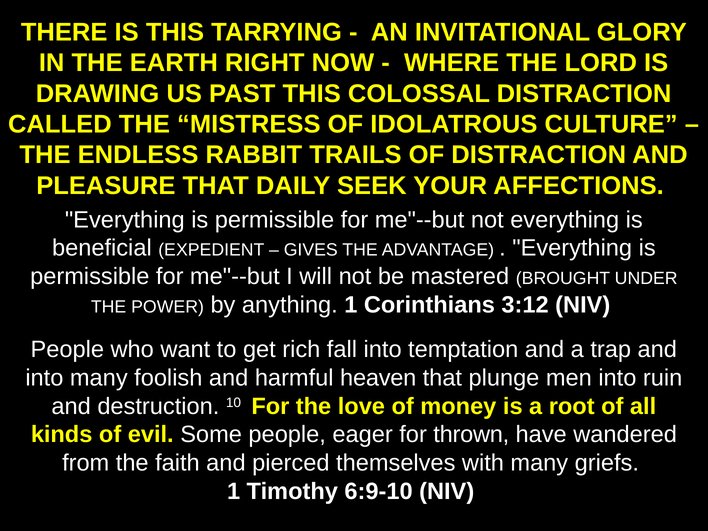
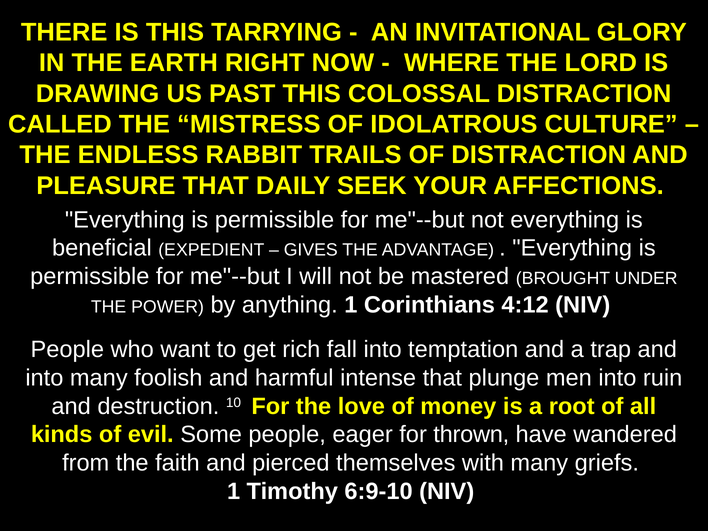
3:12: 3:12 -> 4:12 (525, 305)
heaven: heaven -> intense (378, 378)
